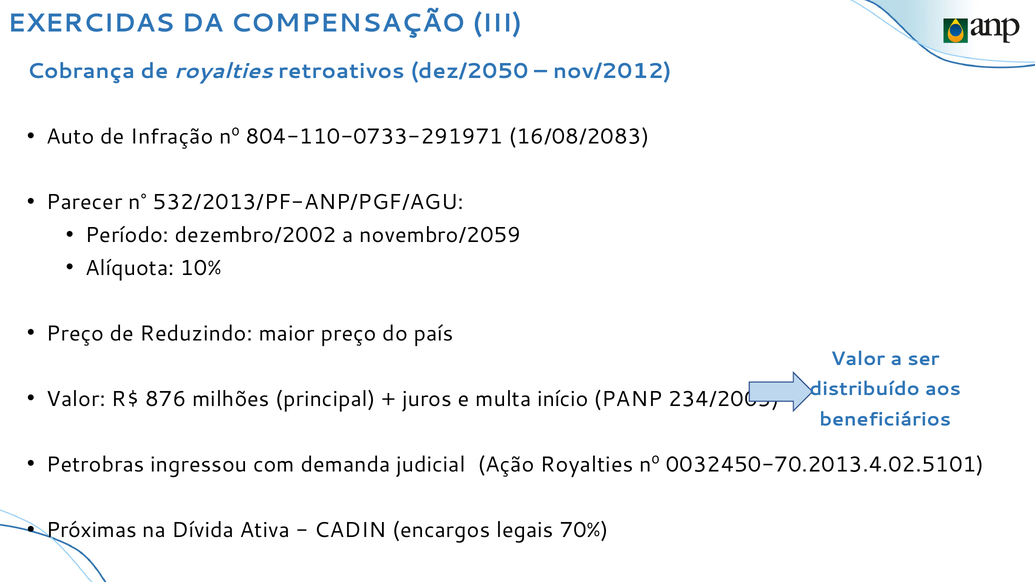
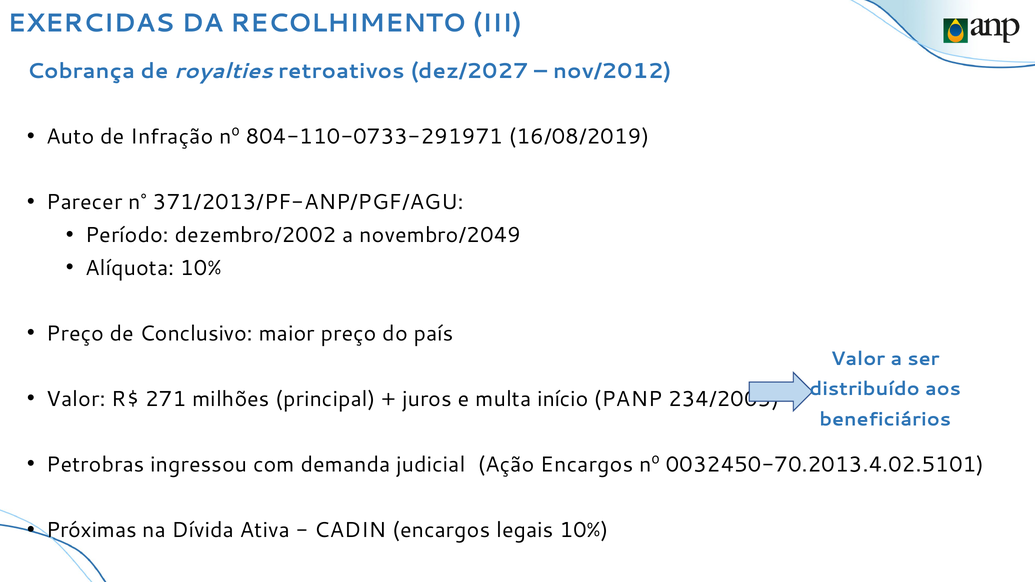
COMPENSAÇÃO: COMPENSAÇÃO -> RECOLHIMENTO (348, 23)
dez/2050: dez/2050 -> dez/2027 (470, 71)
16/08/2083: 16/08/2083 -> 16/08/2019 (579, 137)
532/2013/PF-ANP/PGF/AGU: 532/2013/PF-ANP/PGF/AGU -> 371/2013/PF-ANP/PGF/AGU (308, 202)
novembro/2059: novembro/2059 -> novembro/2049 (440, 235)
Reduzindo: Reduzindo -> Conclusivo (196, 334)
876: 876 -> 271 (166, 399)
Ação Royalties: Royalties -> Encargos (587, 465)
legais 70%: 70% -> 10% (584, 530)
